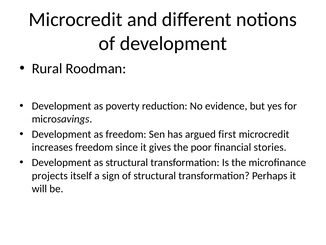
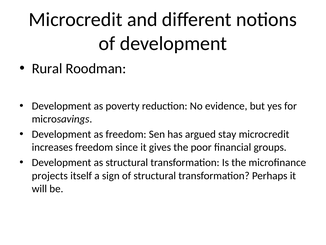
first: first -> stay (227, 134)
stories: stories -> groups (270, 147)
